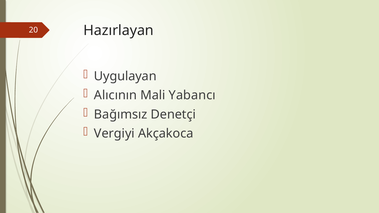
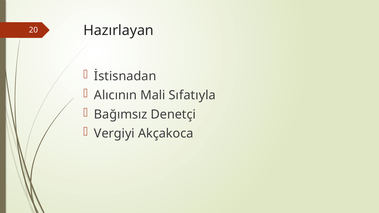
Uygulayan: Uygulayan -> İstisnadan (125, 76)
Yabancı: Yabancı -> Sıfatıyla (192, 95)
